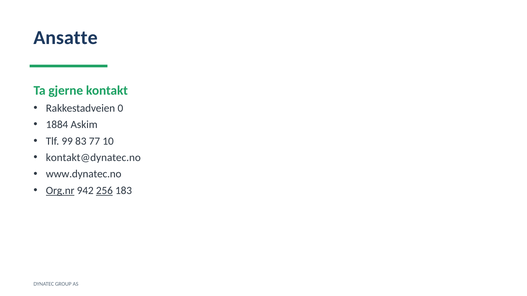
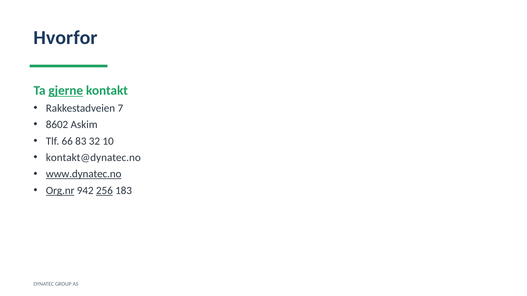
Ansatte: Ansatte -> Hvorfor (66, 38)
gjerne underline: none -> present (66, 91)
0: 0 -> 7 (120, 108)
1884: 1884 -> 8602 (57, 125)
99: 99 -> 66 (67, 141)
77: 77 -> 32 (94, 141)
www.dynatec.no underline: none -> present (84, 174)
